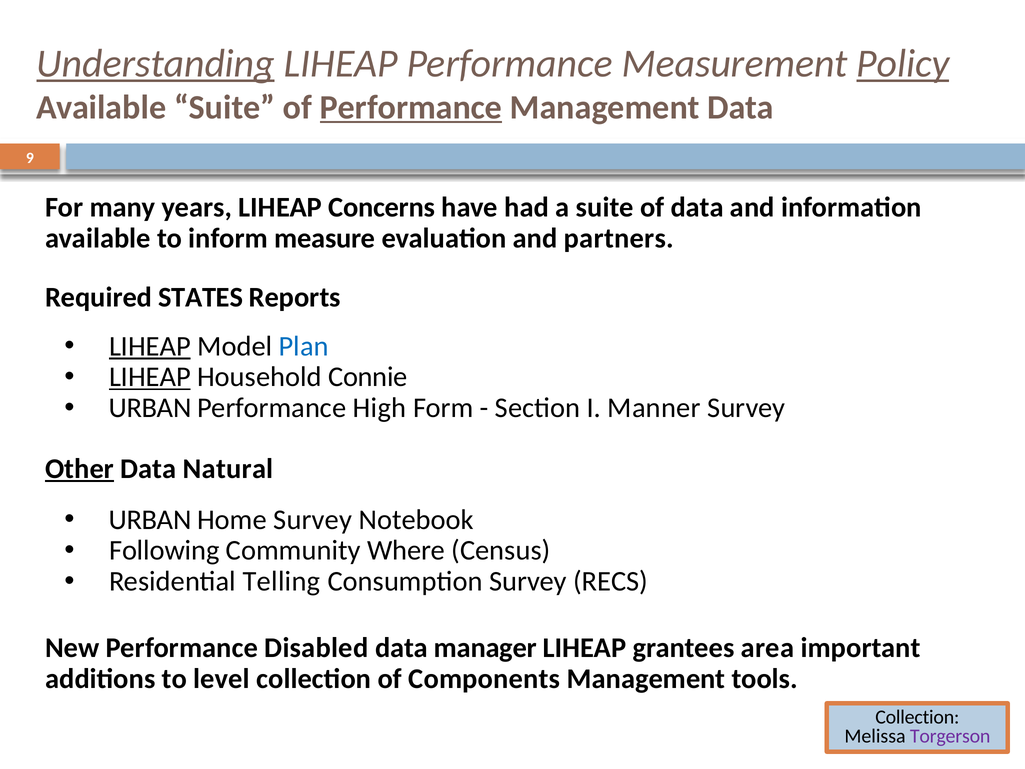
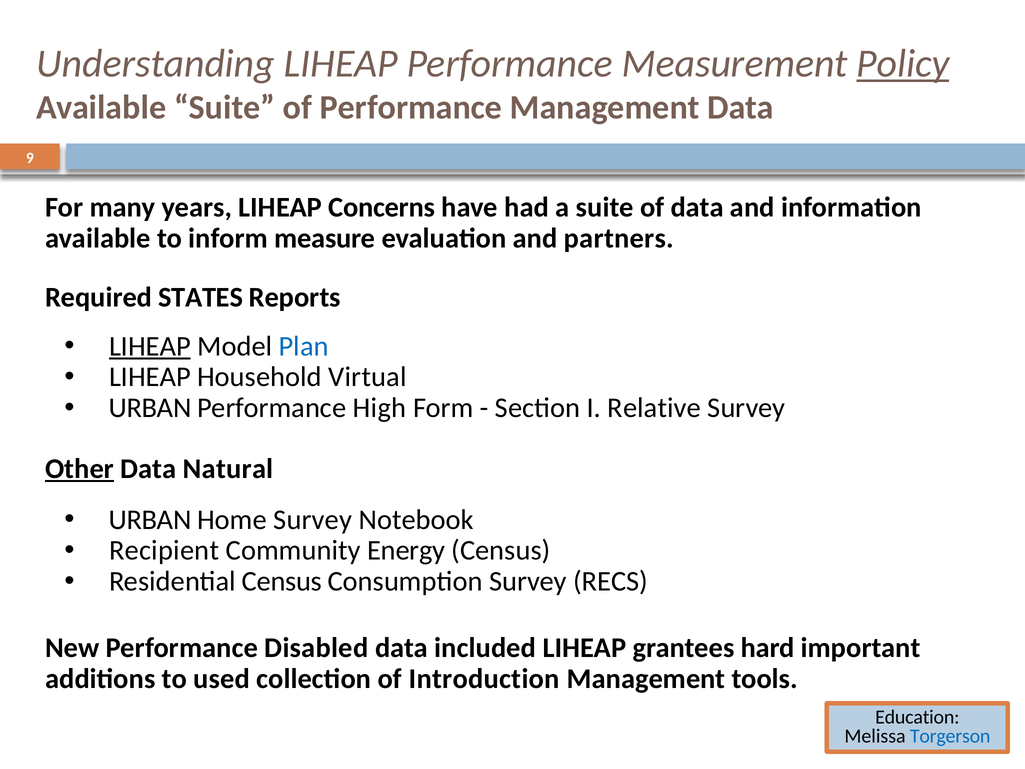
Understanding underline: present -> none (156, 63)
Performance underline: present -> none (411, 107)
LIHEAP underline: present -> none (150, 377)
Connie: Connie -> Virtual (368, 377)
Manner: Manner -> Relative (654, 408)
Following: Following -> Recipient (164, 550)
Where: Where -> Energy (406, 550)
Residential Telling: Telling -> Census (282, 581)
manager: manager -> included (485, 648)
area: area -> hard (768, 648)
level: level -> used (222, 679)
Components: Components -> Introduction (484, 679)
Collection: Collection -> Education (917, 717)
Torgerson colour: purple -> blue (950, 736)
